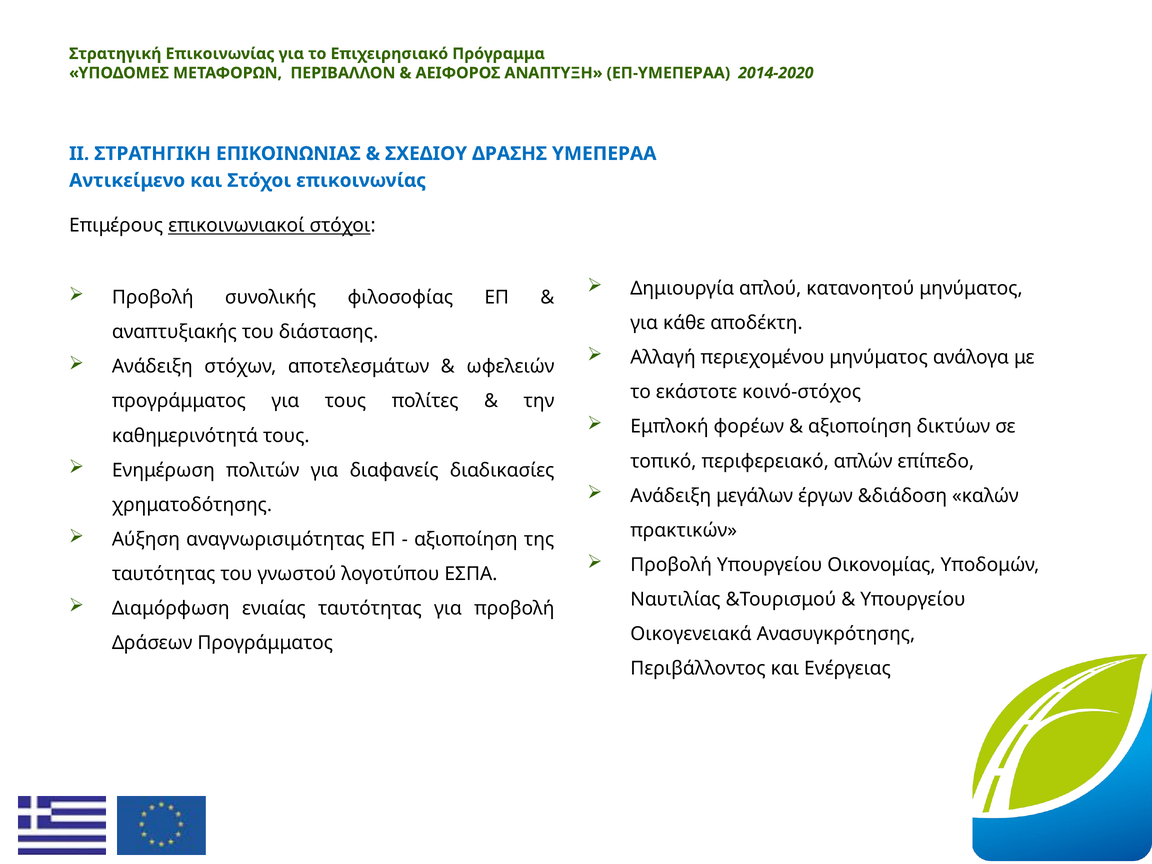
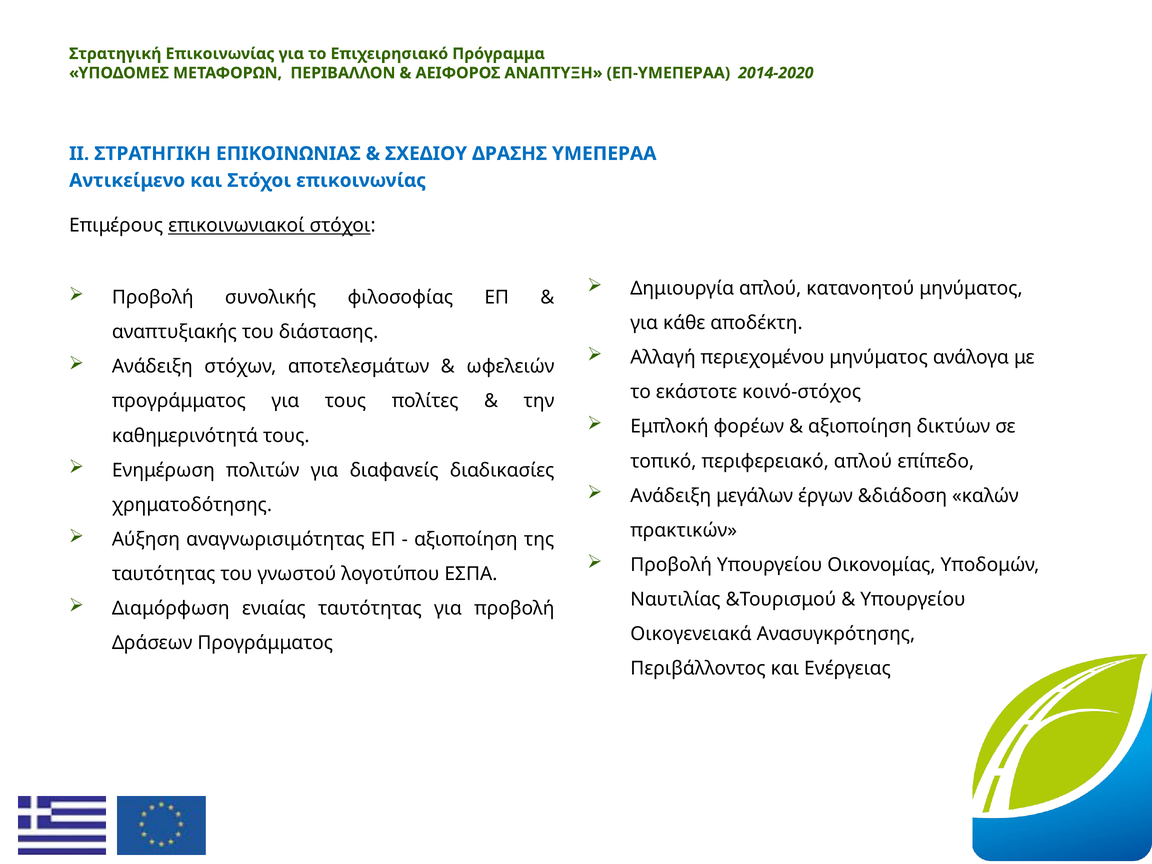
περιφερειακό απλών: απλών -> απλού (863, 461)
